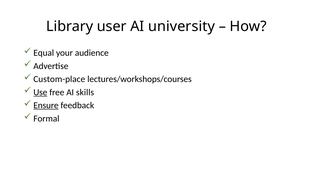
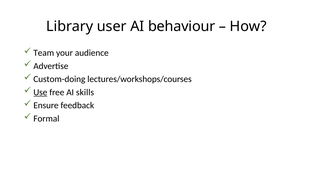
university: university -> behaviour (182, 26)
Equal: Equal -> Team (44, 53)
Custom-place: Custom-place -> Custom-doing (59, 79)
Ensure underline: present -> none (46, 105)
